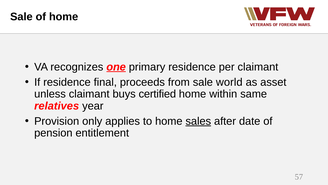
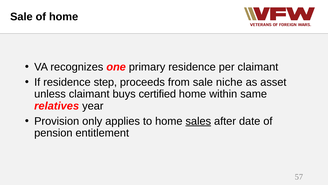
one underline: present -> none (116, 67)
final: final -> step (105, 82)
world: world -> niche (229, 82)
